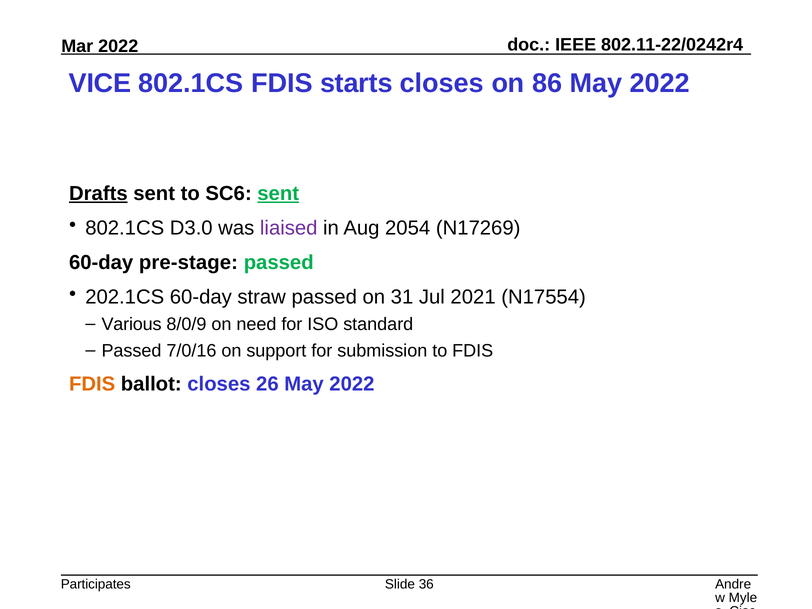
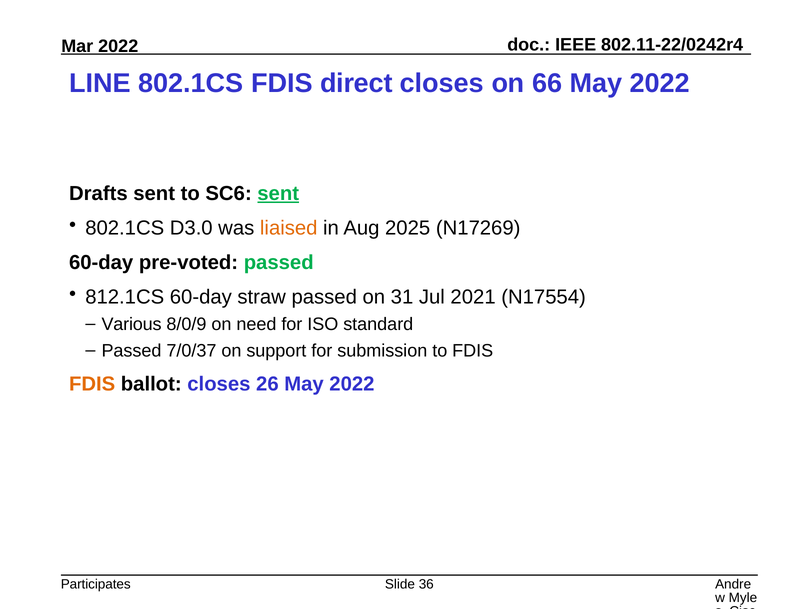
VICE: VICE -> LINE (100, 83)
starts: starts -> direct (356, 83)
86: 86 -> 66 (547, 83)
Drafts underline: present -> none (98, 194)
liaised colour: purple -> orange (289, 228)
2054: 2054 -> 2025 (408, 228)
pre-stage: pre-stage -> pre-voted (189, 263)
202.1CS: 202.1CS -> 812.1CS (125, 297)
7/0/16: 7/0/16 -> 7/0/37 (191, 351)
